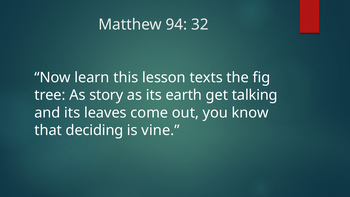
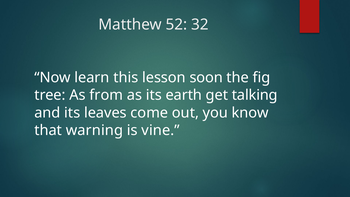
94: 94 -> 52 (176, 25)
texts: texts -> soon (206, 78)
story: story -> from (106, 95)
deciding: deciding -> warning (94, 130)
